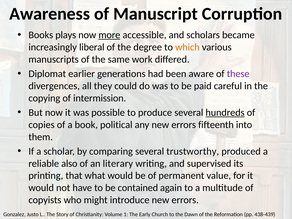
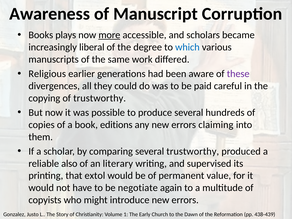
which colour: orange -> blue (187, 47)
Diplomat: Diplomat -> Religious (47, 74)
of intermission: intermission -> trustworthy (100, 98)
hundreds underline: present -> none (225, 113)
political: political -> editions (116, 125)
fifteenth: fifteenth -> claiming (216, 125)
what: what -> extol (95, 176)
contained: contained -> negotiate (138, 188)
